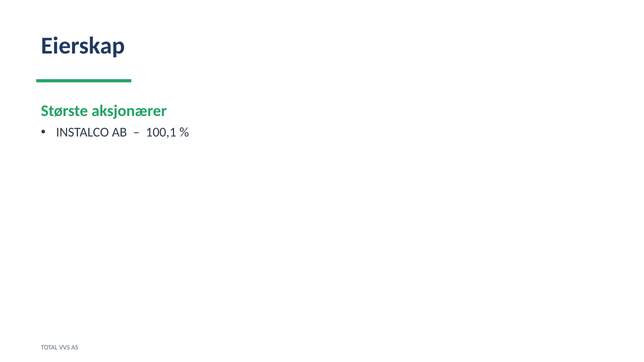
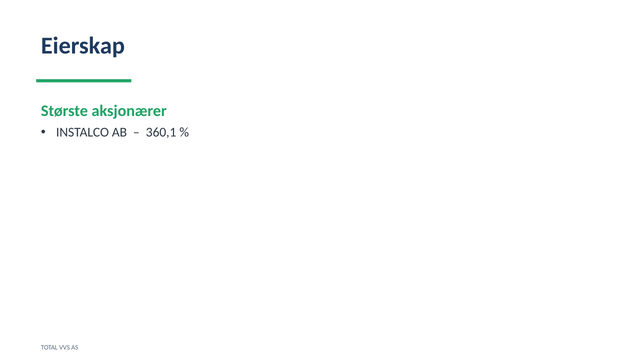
100,1: 100,1 -> 360,1 (161, 132)
